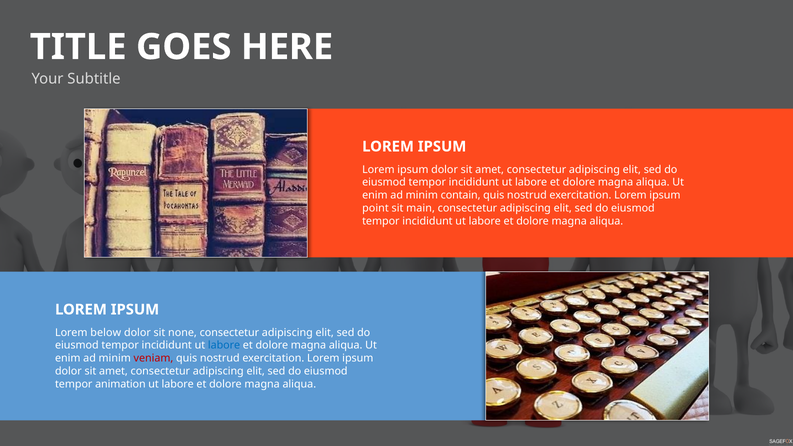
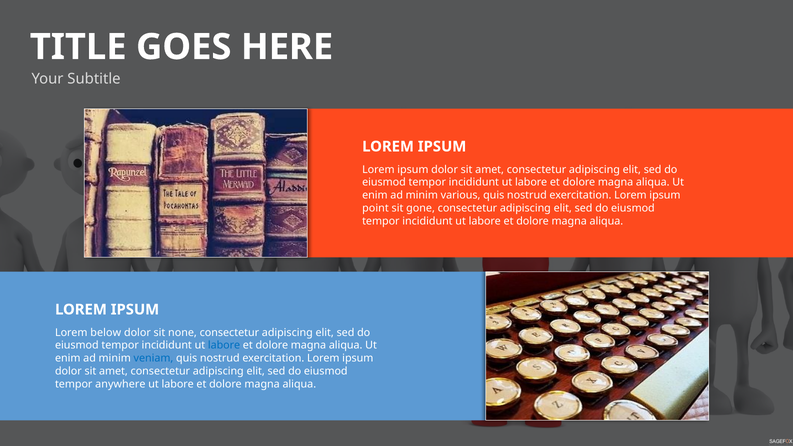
contain: contain -> various (461, 195)
main: main -> gone (421, 208)
veniam colour: red -> blue (153, 358)
animation: animation -> anywhere (120, 384)
